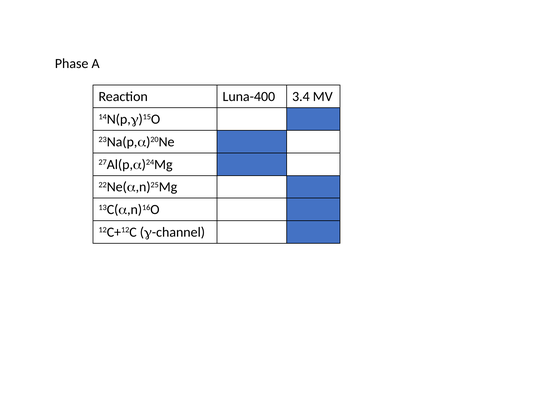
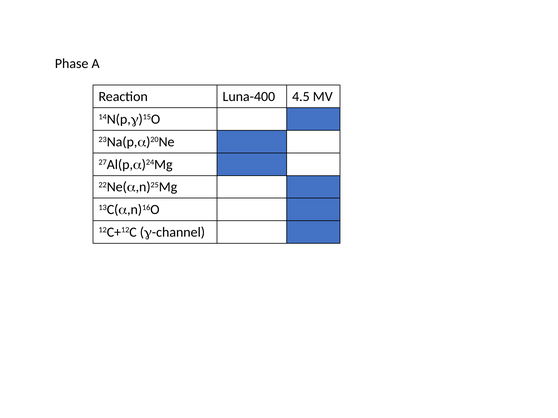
3.4: 3.4 -> 4.5 (301, 97)
